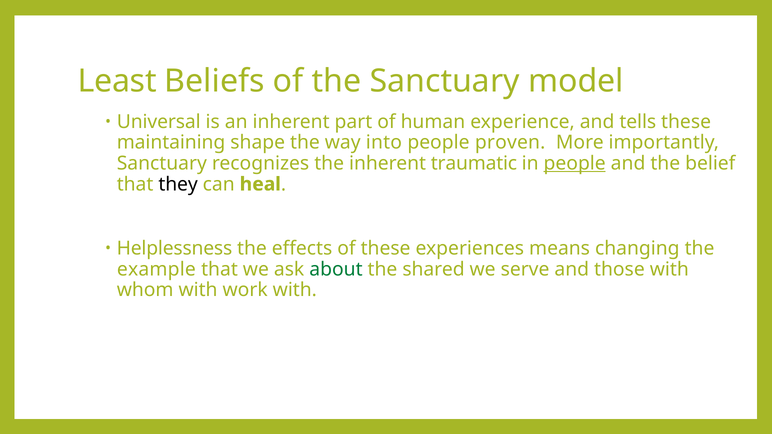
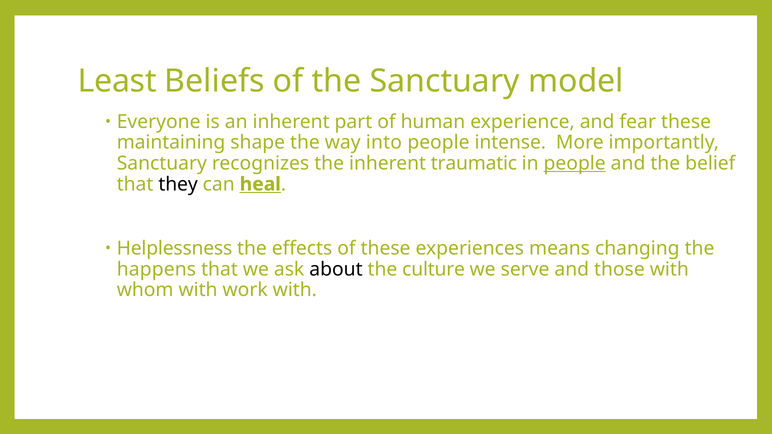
Universal: Universal -> Everyone (159, 122)
tells: tells -> fear (638, 122)
proven: proven -> intense (510, 143)
heal underline: none -> present (260, 184)
example: example -> happens (156, 269)
about colour: green -> black (336, 269)
shared: shared -> culture (434, 269)
